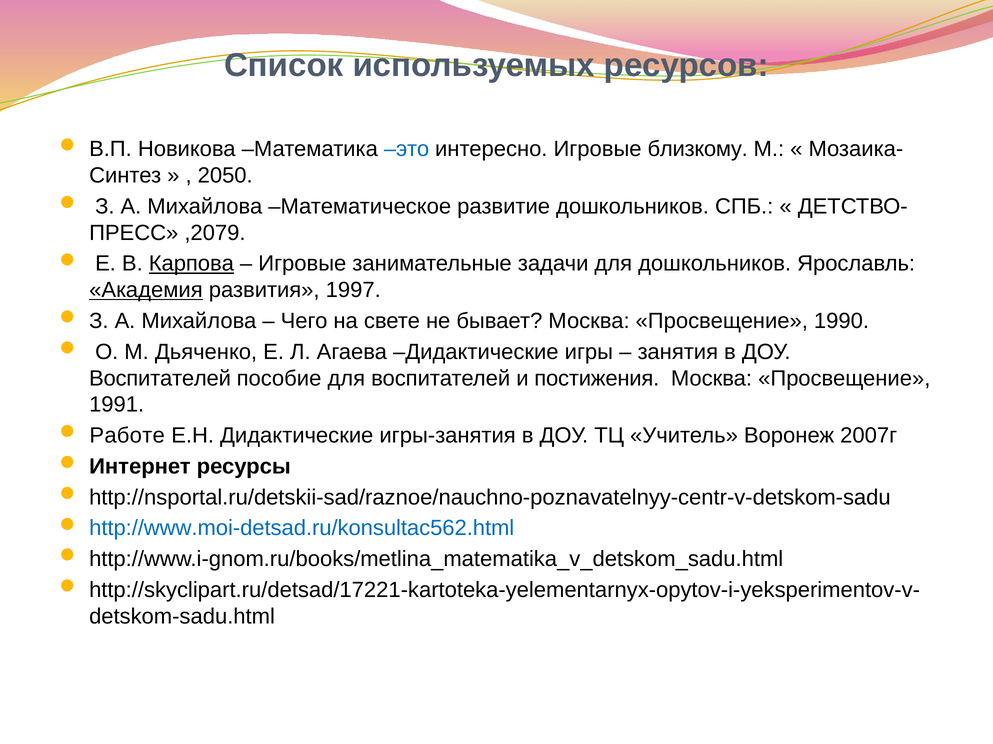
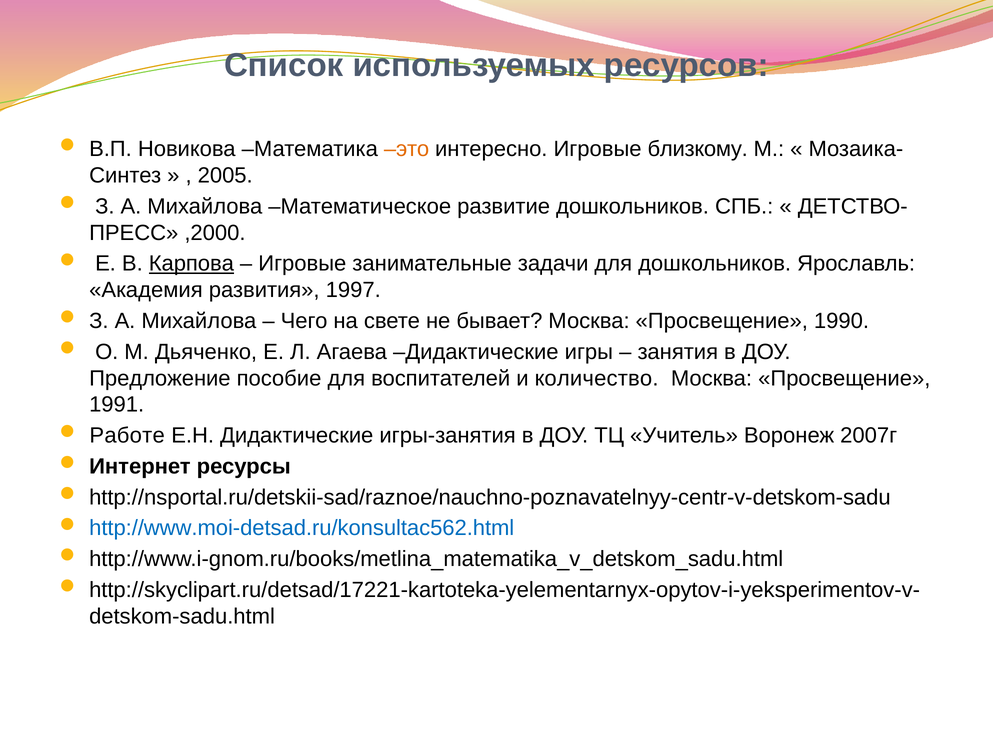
это colour: blue -> orange (407, 149)
2050: 2050 -> 2005 (225, 176)
,2079: ,2079 -> ,2000 (215, 233)
Академия underline: present -> none (146, 290)
Воспитателей: Воспитателей -> Предложение (160, 379)
постижения: постижения -> количество (597, 379)
